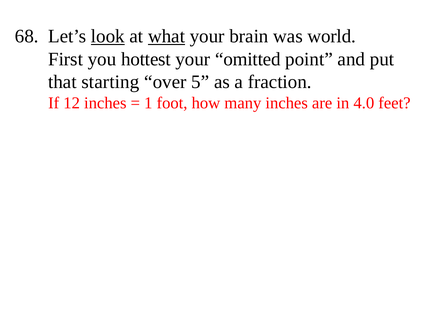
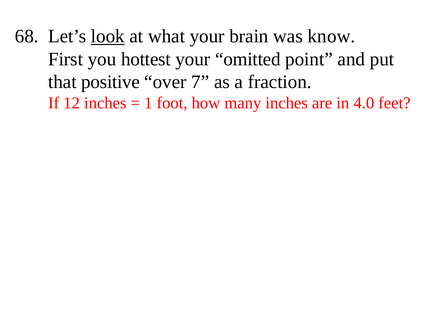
what underline: present -> none (166, 36)
world: world -> know (332, 36)
starting: starting -> positive (111, 82)
5: 5 -> 7 (200, 82)
